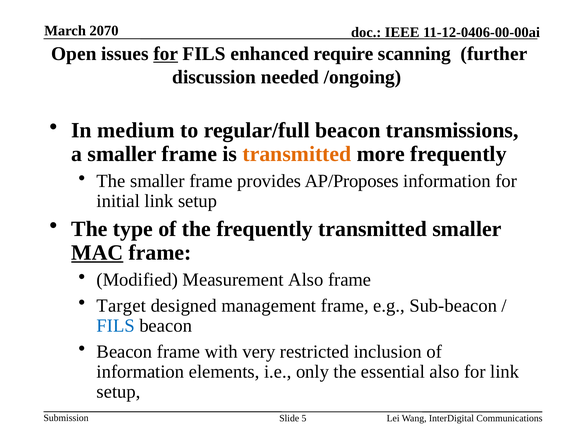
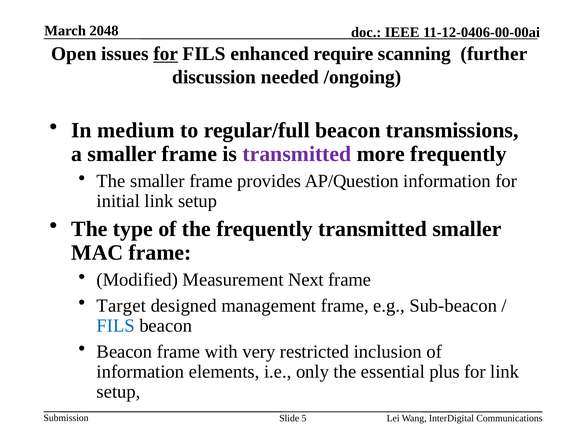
2070: 2070 -> 2048 (104, 31)
transmitted colour: orange -> purple (297, 154)
AP/Proposes: AP/Proposes -> AP/Question (352, 181)
MAC underline: present -> none (97, 253)
Measurement Also: Also -> Next (306, 280)
essential also: also -> plus (445, 371)
